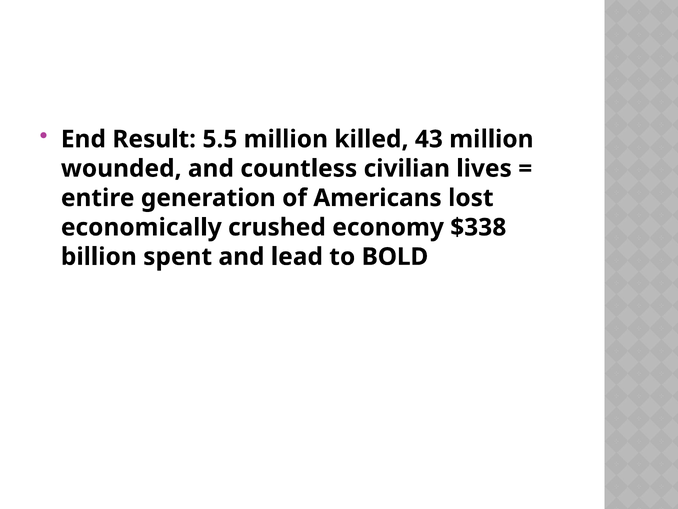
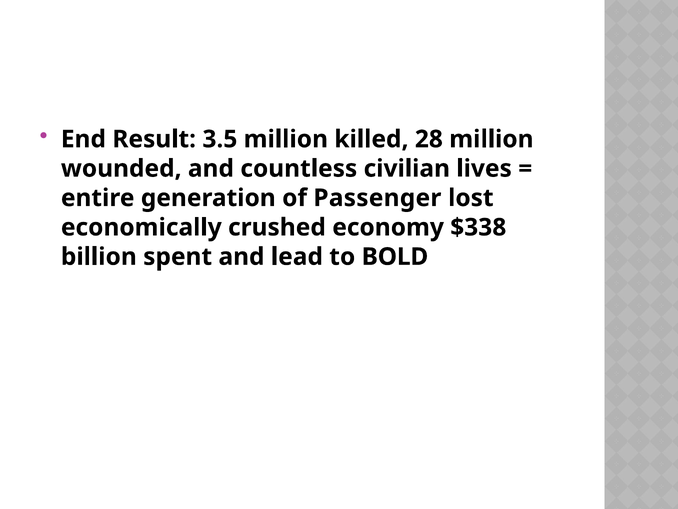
5.5: 5.5 -> 3.5 (220, 139)
43: 43 -> 28 (429, 139)
Americans: Americans -> Passenger (377, 198)
